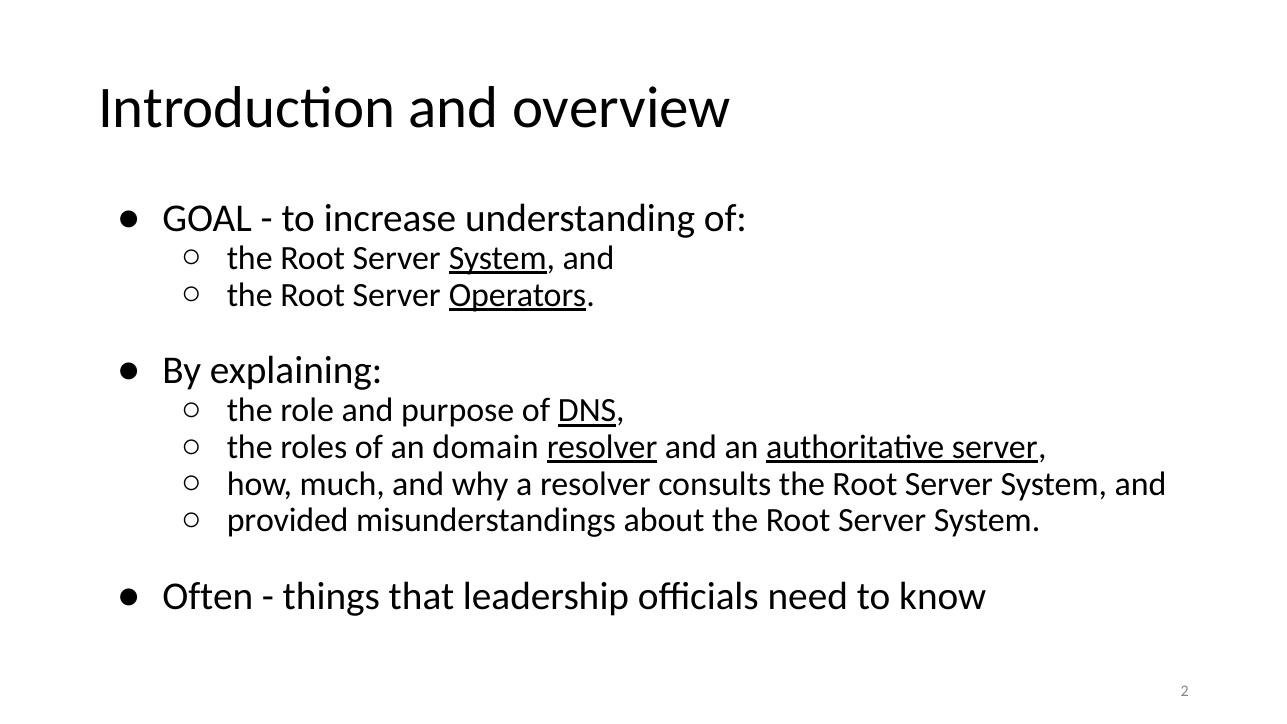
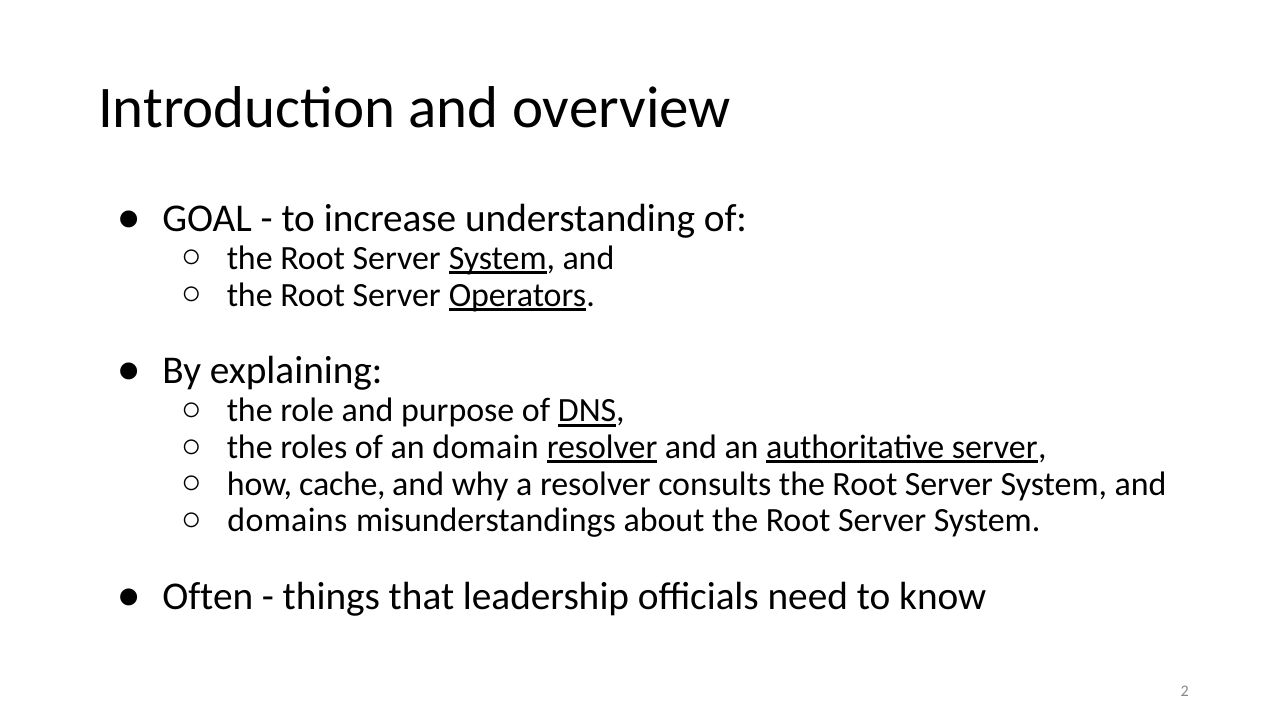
much: much -> cache (342, 484)
provided: provided -> domains (287, 521)
